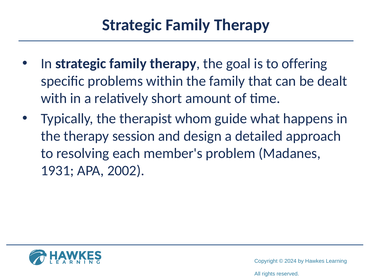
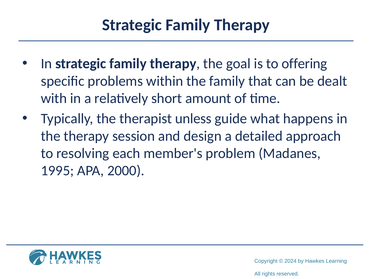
whom: whom -> unless (193, 119)
1931: 1931 -> 1995 (57, 171)
2002: 2002 -> 2000 (126, 171)
